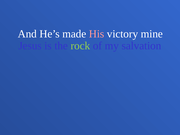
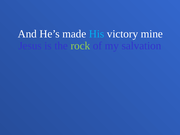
His colour: pink -> light blue (97, 34)
